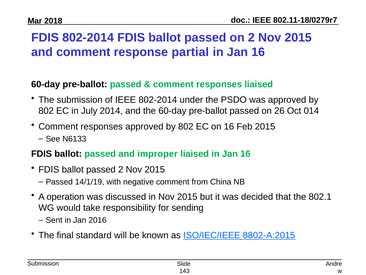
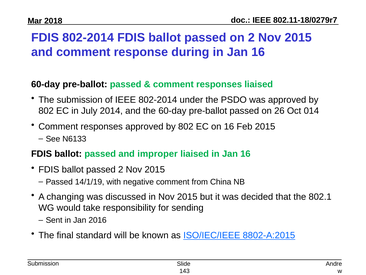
partial: partial -> during (190, 52)
operation: operation -> changing (65, 197)
